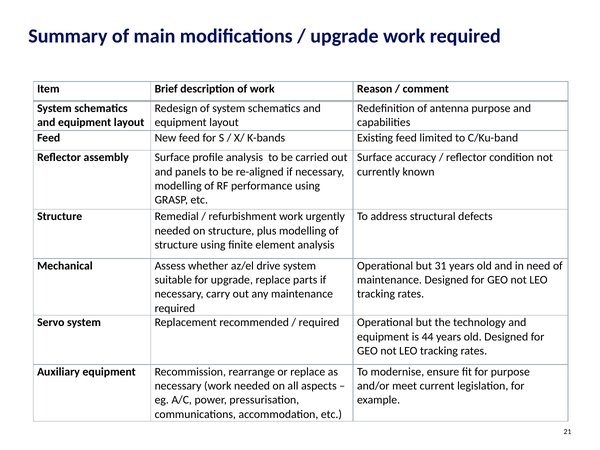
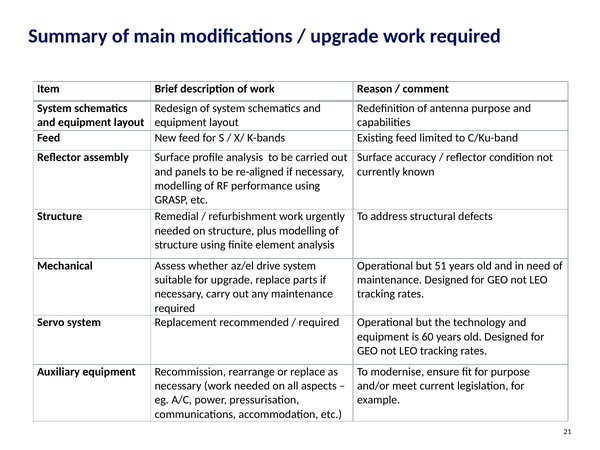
31: 31 -> 51 (441, 266)
44: 44 -> 60 (428, 337)
